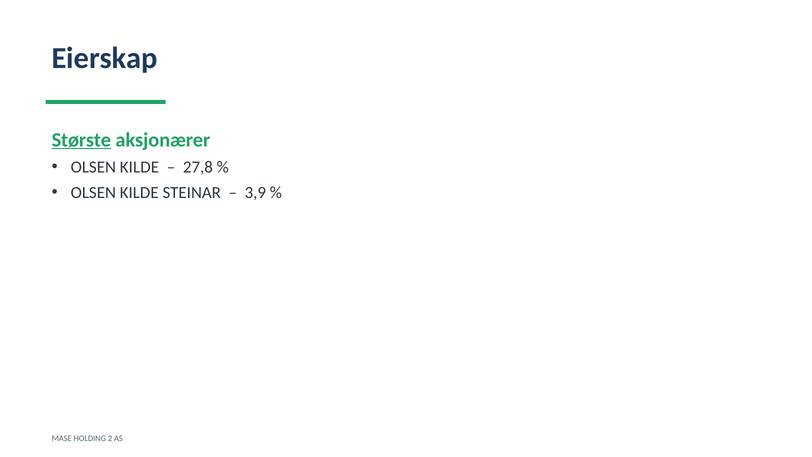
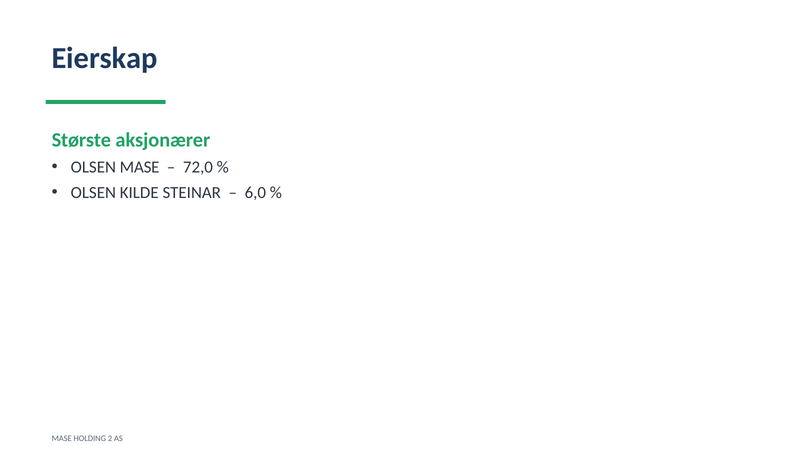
Største underline: present -> none (81, 140)
KILDE: KILDE -> MASE (140, 167)
27,8: 27,8 -> 72,0 (198, 167)
3,9: 3,9 -> 6,0 (255, 192)
